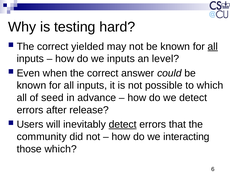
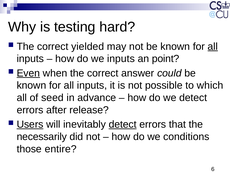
level: level -> point (166, 59)
Even underline: none -> present (28, 73)
Users underline: none -> present (30, 124)
community: community -> necessarily (42, 136)
interacting: interacting -> conditions (186, 136)
those which: which -> entire (61, 149)
